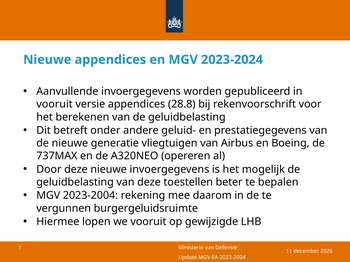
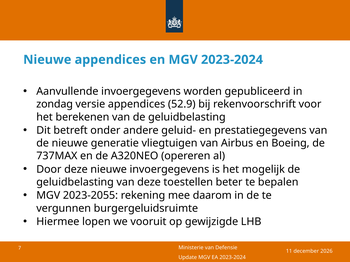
vooruit: vooruit -> zondag (55, 104)
28.8: 28.8 -> 52.9 (182, 104)
2023-2004: 2023-2004 -> 2023-2055 (90, 196)
